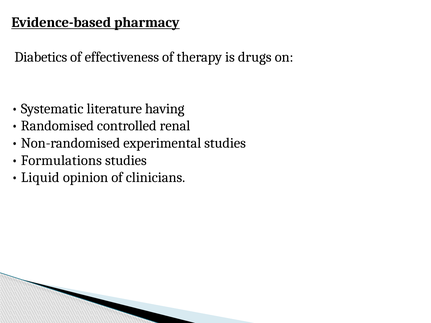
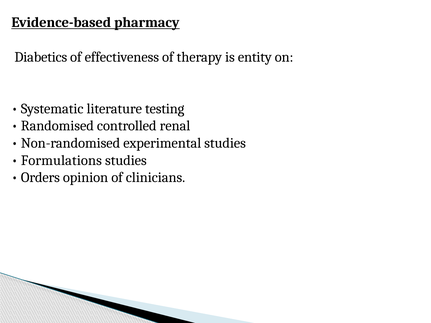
drugs: drugs -> entity (255, 57)
having: having -> testing (165, 109)
Liquid: Liquid -> Orders (40, 178)
